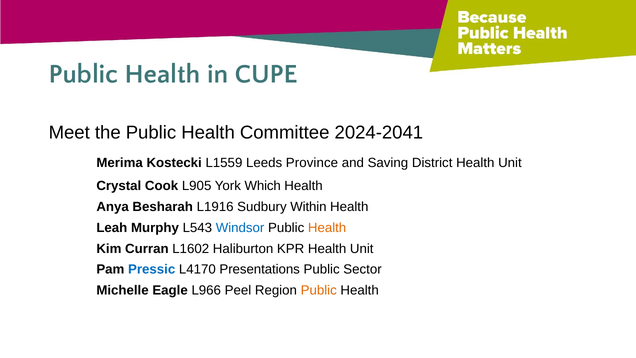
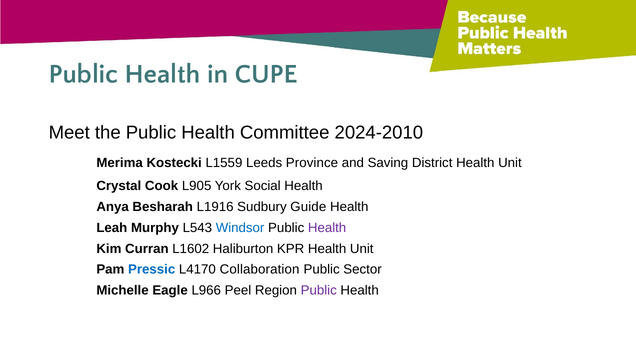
2024-2041: 2024-2041 -> 2024-2010 (379, 132)
Which: Which -> Social (263, 186)
Within: Within -> Guide (308, 207)
Health colour: orange -> purple (327, 228)
Presentations: Presentations -> Collaboration (260, 269)
Public colour: orange -> purple (319, 290)
